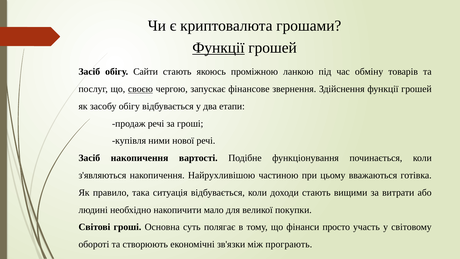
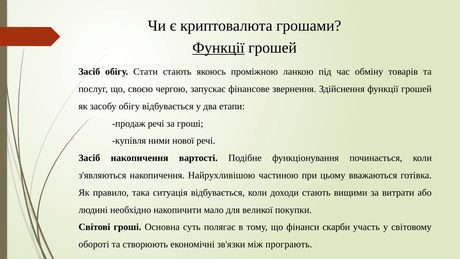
Сайти: Сайти -> Стати (146, 72)
своєю underline: present -> none (140, 89)
просто: просто -> скарби (336, 227)
